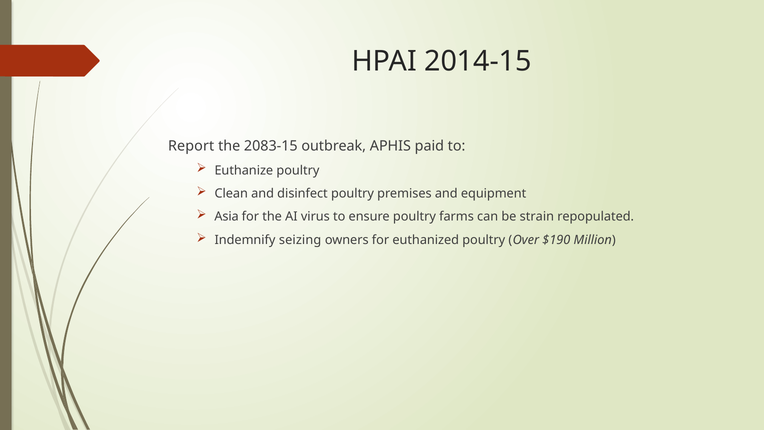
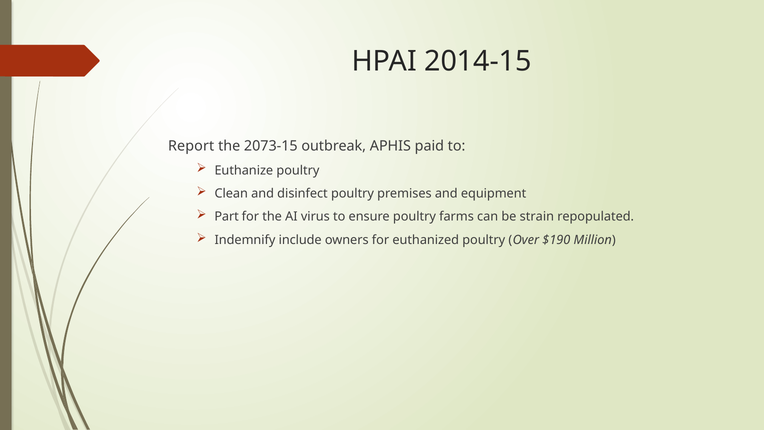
2083-15: 2083-15 -> 2073-15 (271, 146)
Asia: Asia -> Part (227, 217)
seizing: seizing -> include (300, 240)
